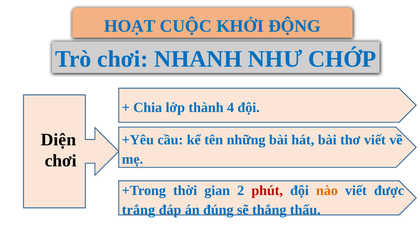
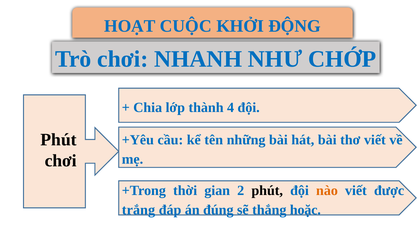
Diện: Diện -> Phút (59, 140)
phút colour: red -> black (267, 191)
thấu: thấu -> hoặc (305, 210)
